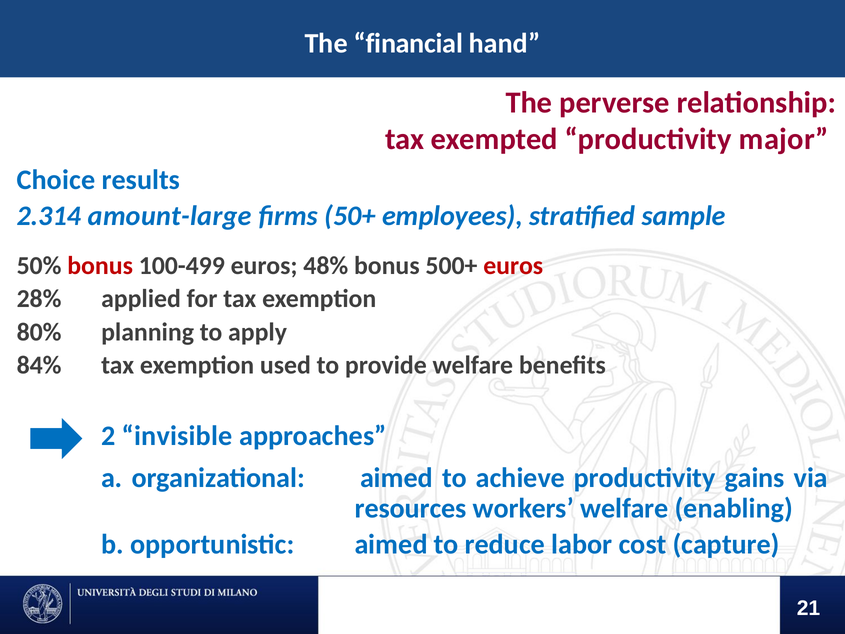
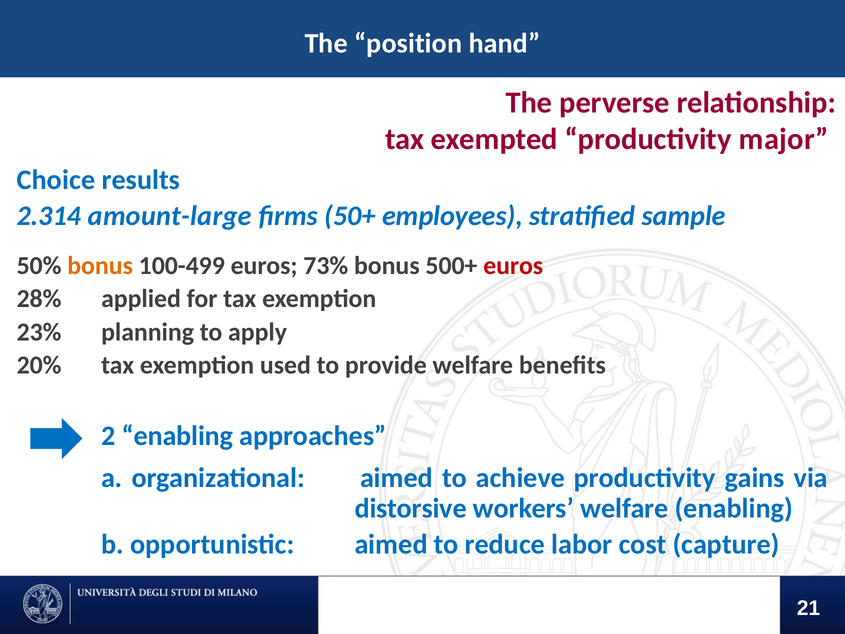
financial: financial -> position (408, 43)
bonus colour: red -> orange (100, 266)
48%: 48% -> 73% (326, 266)
80%: 80% -> 23% (39, 332)
84%: 84% -> 20% (39, 365)
2 invisible: invisible -> enabling (177, 436)
resources: resources -> distorsive (411, 508)
